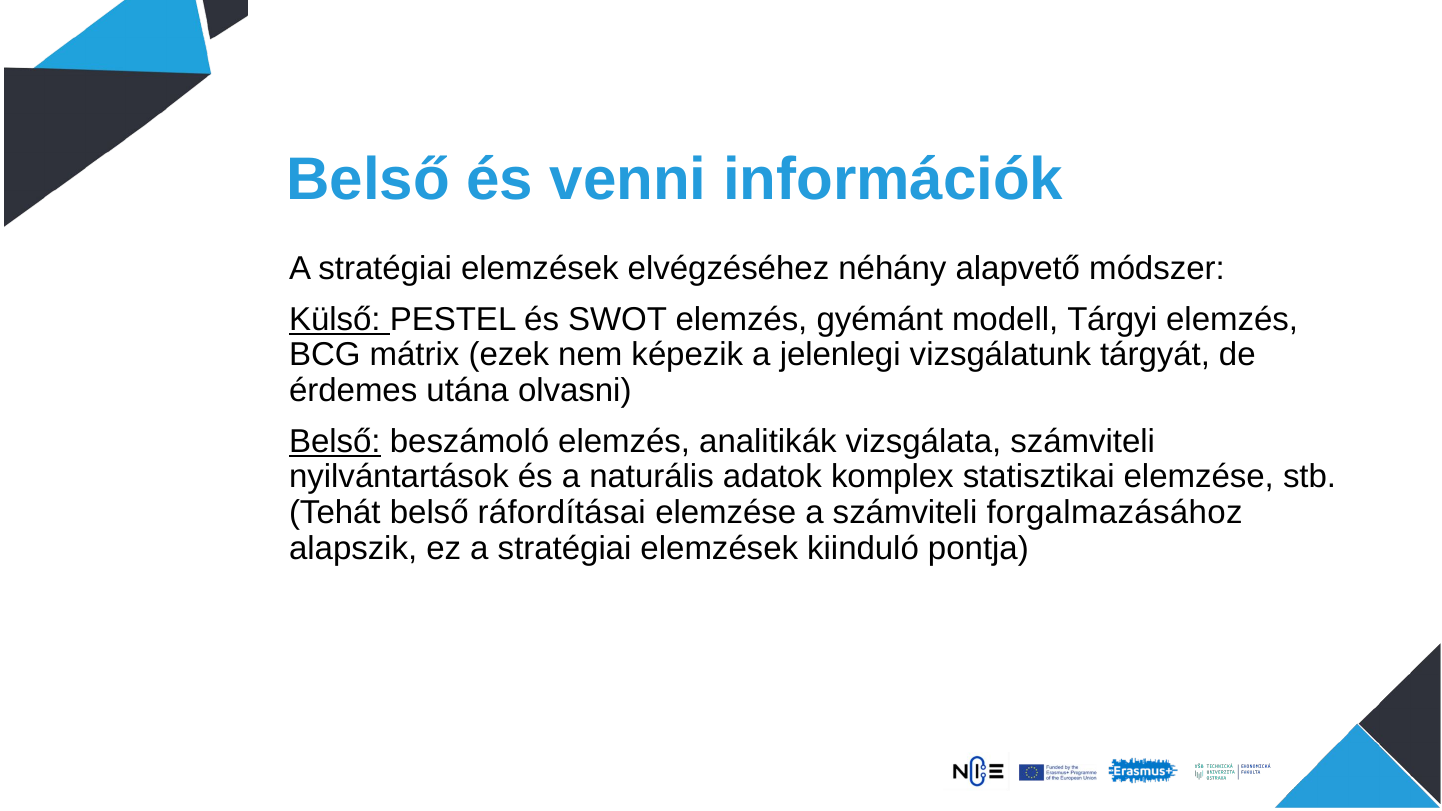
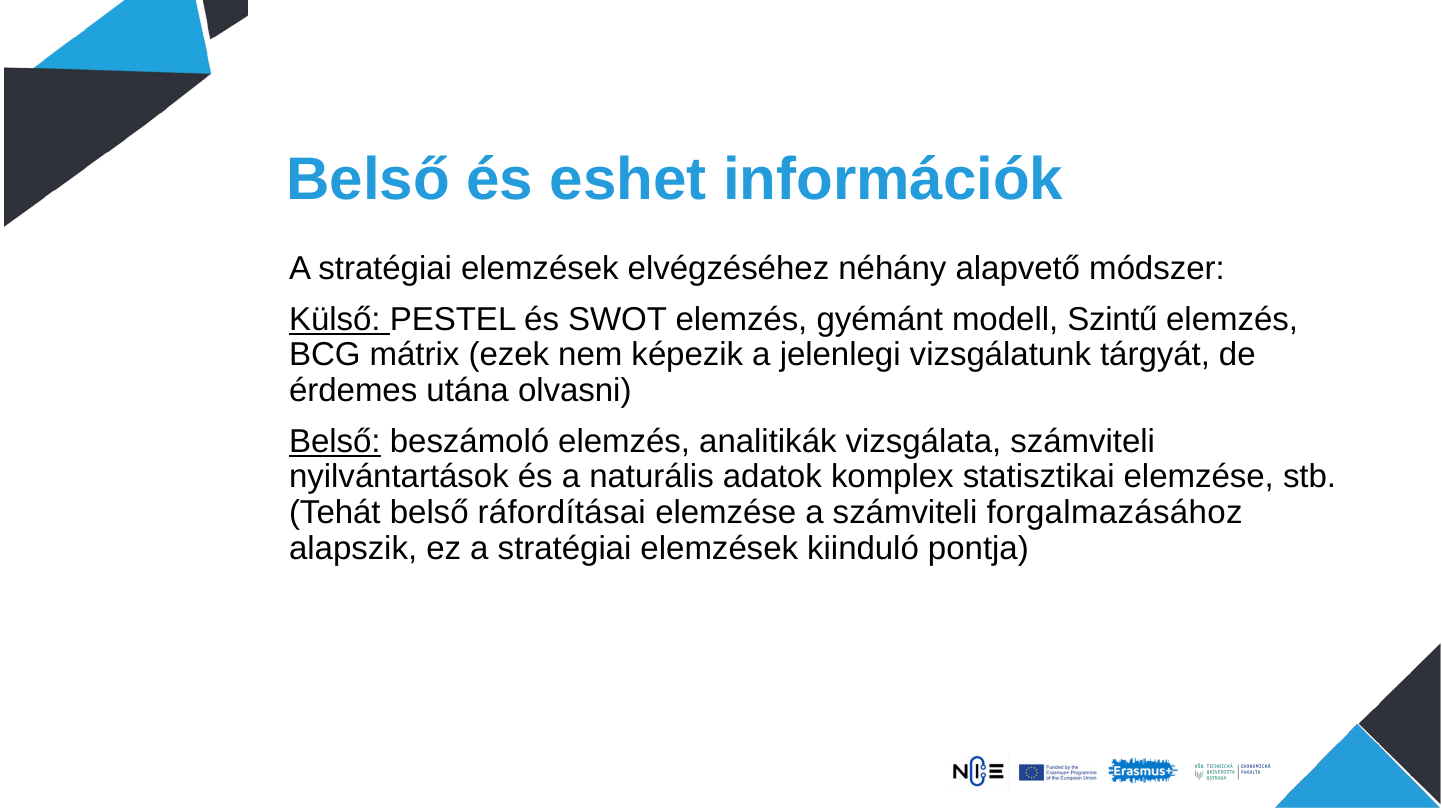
venni: venni -> eshet (628, 179)
Tárgyi: Tárgyi -> Szintű (1112, 319)
